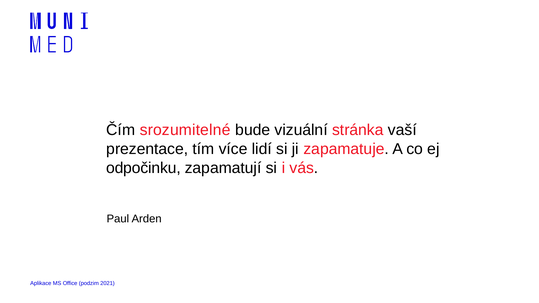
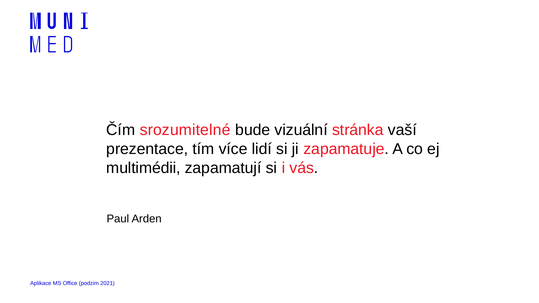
odpočinku: odpočinku -> multimédii (143, 168)
